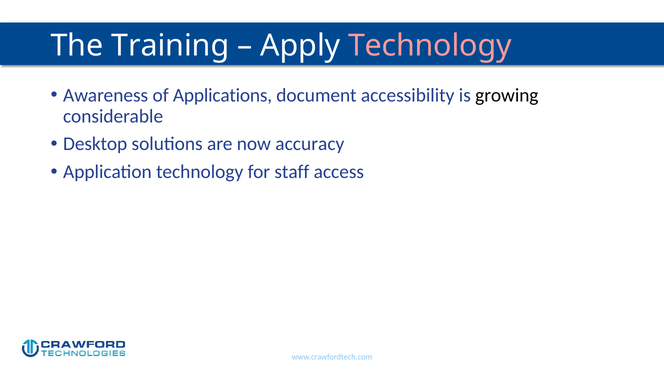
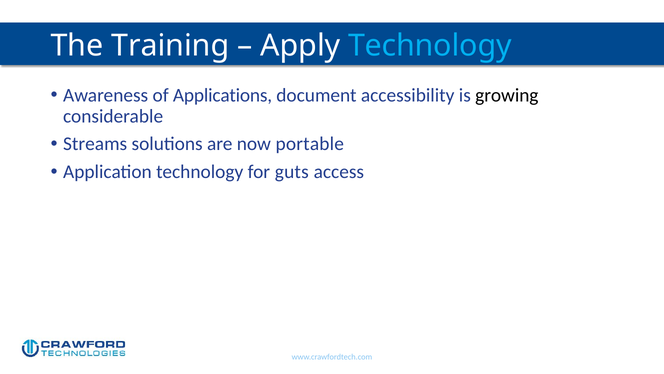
Technology colour: pink -> light blue (430, 46)
Desktop: Desktop -> Streams (95, 144)
accuracy: accuracy -> portable (310, 144)
staff: staff -> guts (292, 172)
